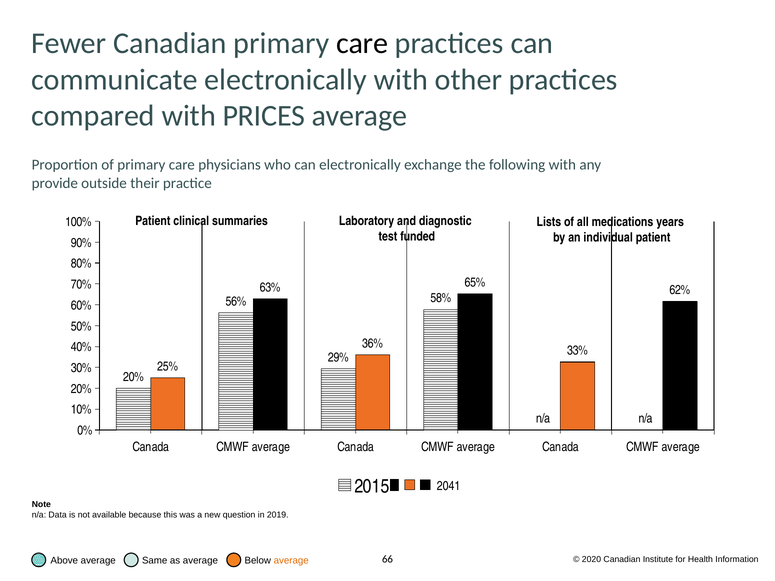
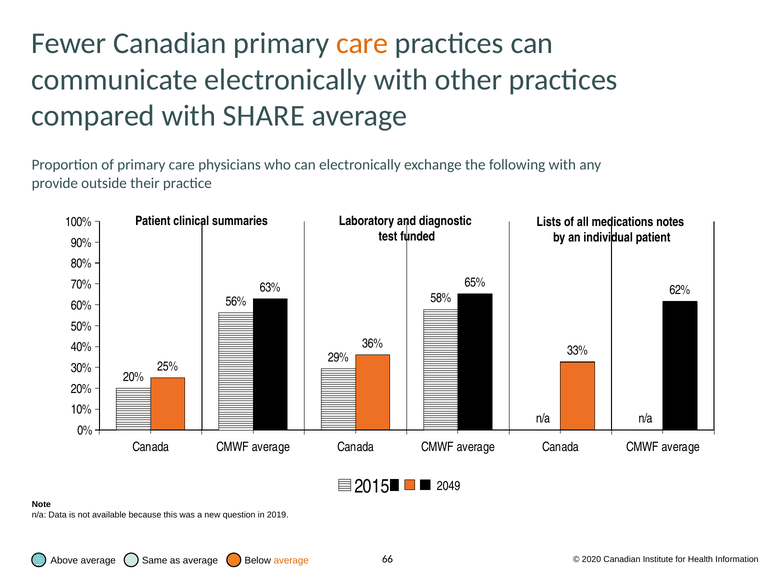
care colour: black -> orange (362, 43)
PRICES: PRICES -> SHARE (264, 116)
years: years -> notes (670, 222)
2041: 2041 -> 2049 (449, 486)
